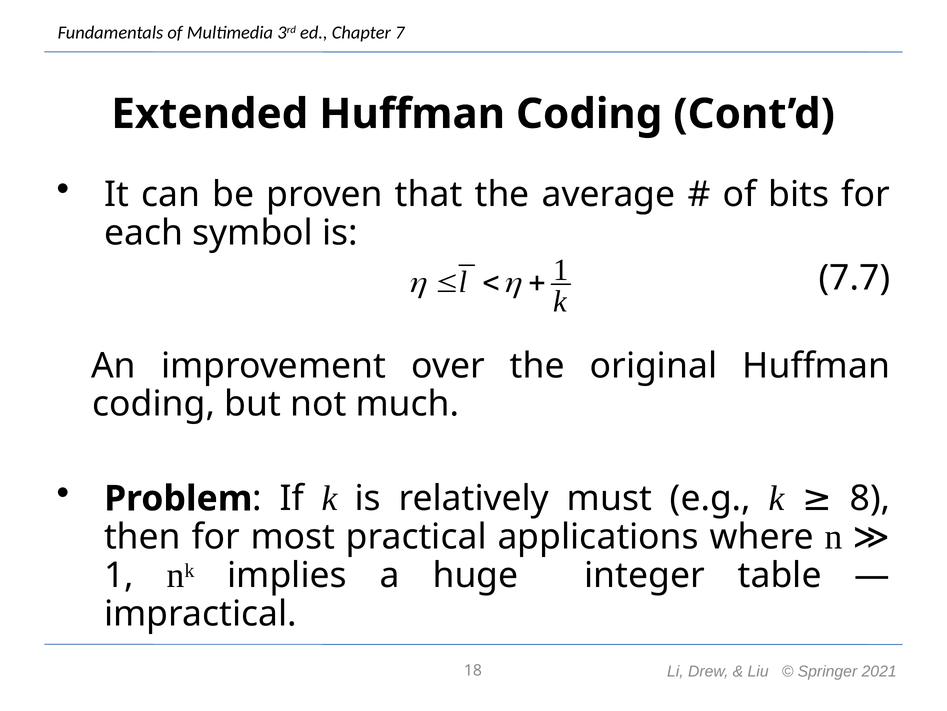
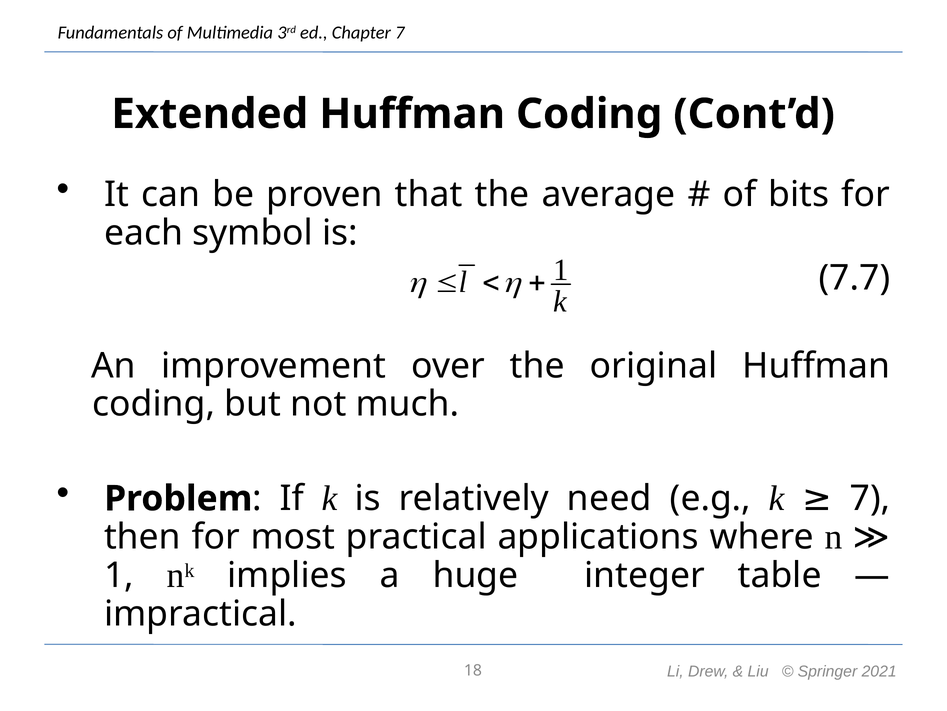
must: must -> need (609, 498)
k 8: 8 -> 7 (870, 498)
